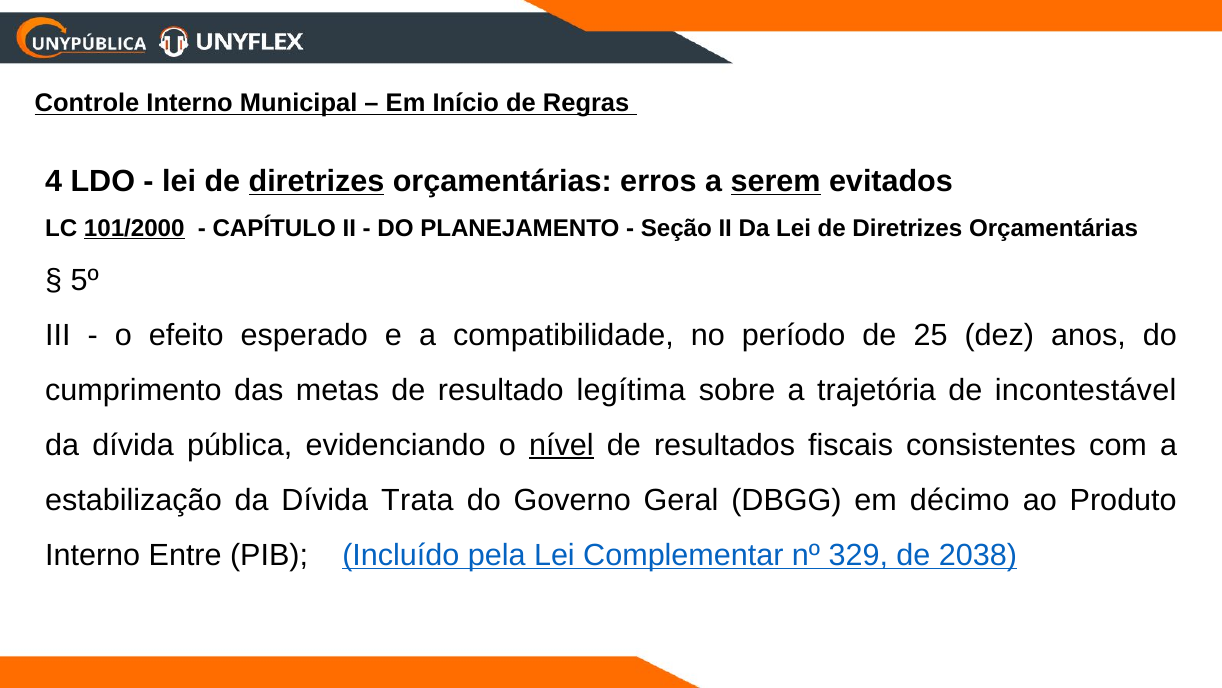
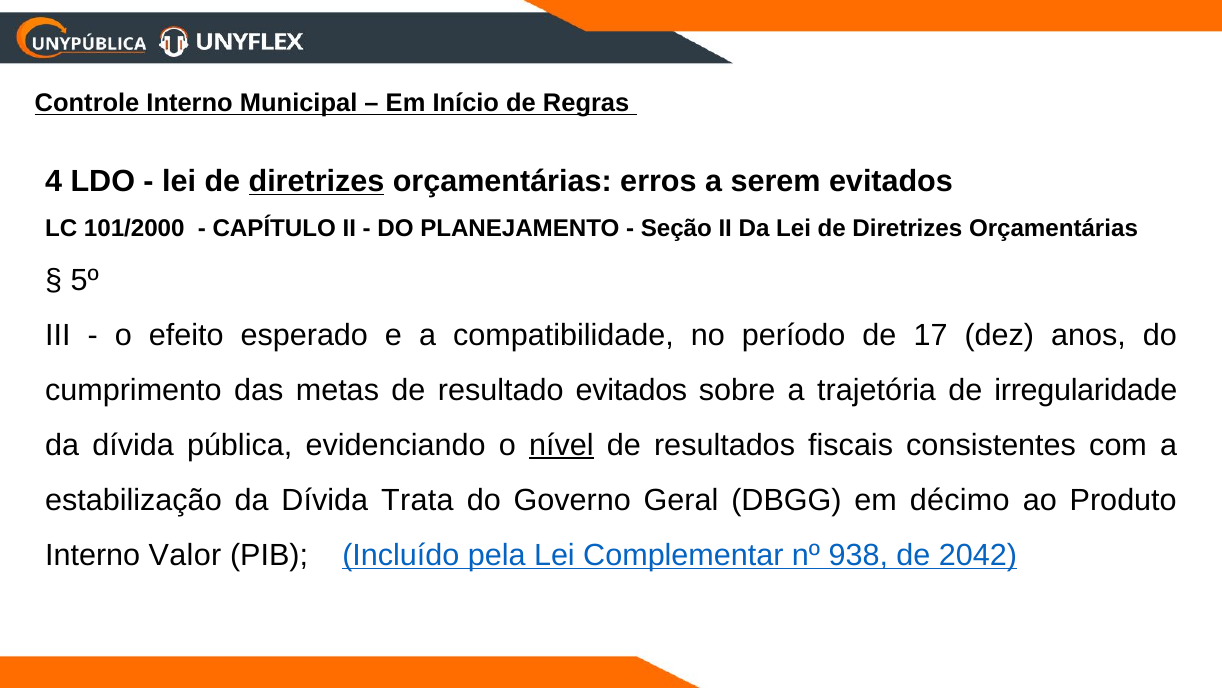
serem underline: present -> none (776, 181)
101/2000 underline: present -> none (134, 228)
25: 25 -> 17 (931, 335)
resultado legítima: legítima -> evitados (631, 390)
incontestável: incontestável -> irregularidade (1086, 390)
Entre: Entre -> Valor (185, 555)
329: 329 -> 938 (858, 555)
2038: 2038 -> 2042 (978, 555)
